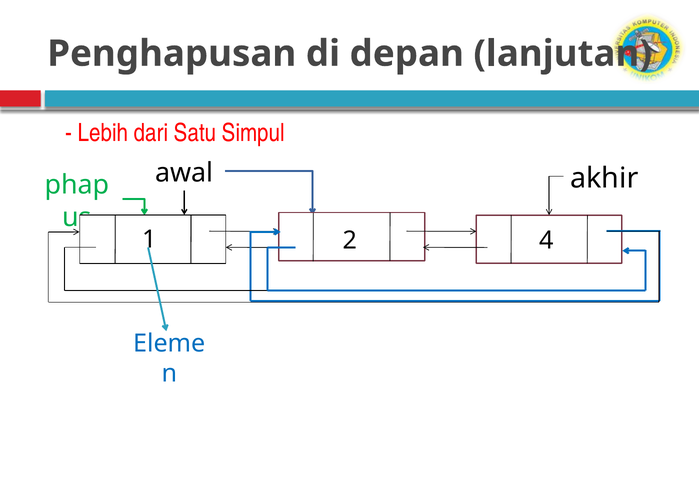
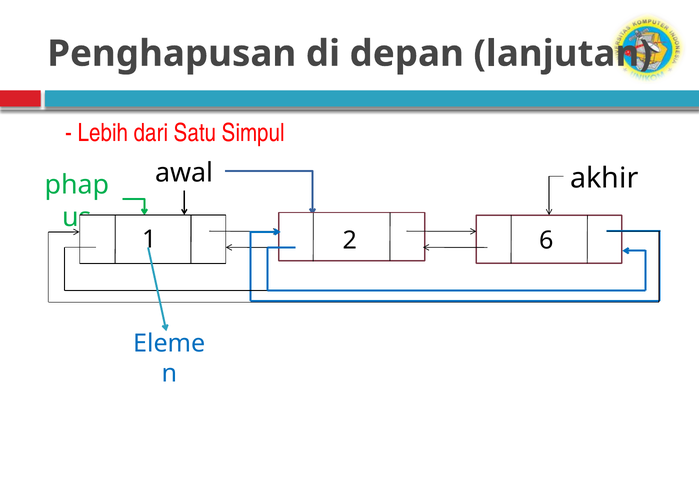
4: 4 -> 6 (546, 240)
